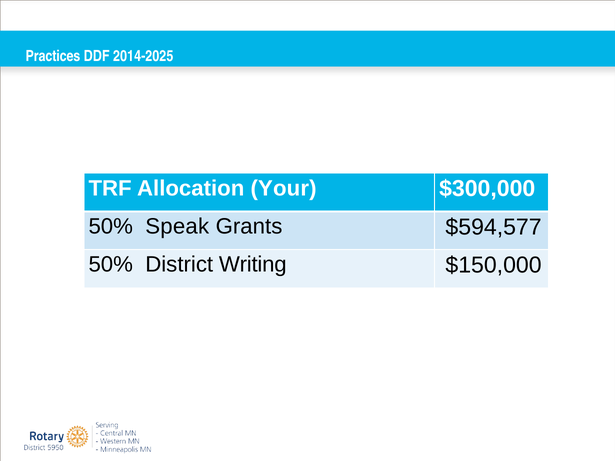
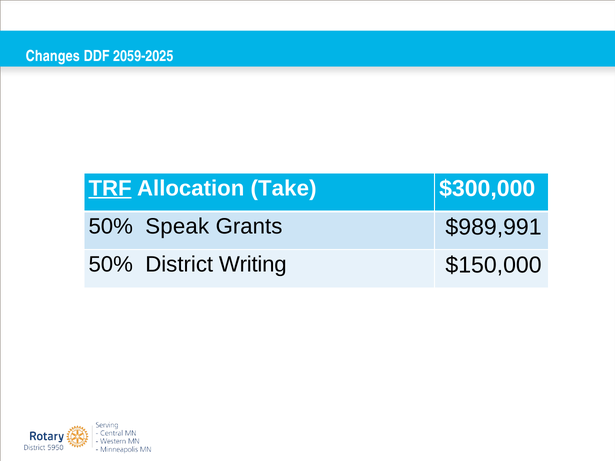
Practices: Practices -> Changes (53, 56)
2014-2025: 2014-2025 -> 2059-2025 (143, 56)
TRF underline: none -> present (110, 188)
Your: Your -> Take (284, 188)
$594,577: $594,577 -> $989,991 (494, 227)
